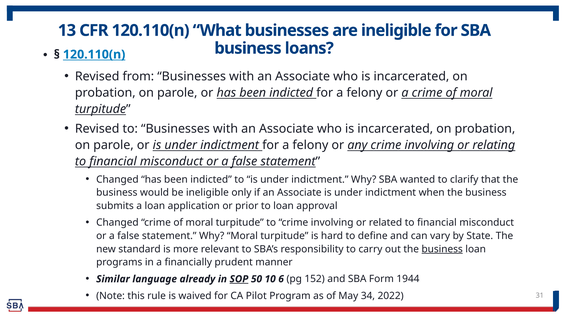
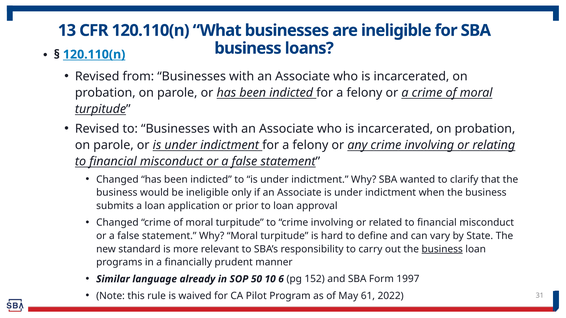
SOP underline: present -> none (239, 279)
1944: 1944 -> 1997 (408, 279)
34: 34 -> 61 (368, 296)
